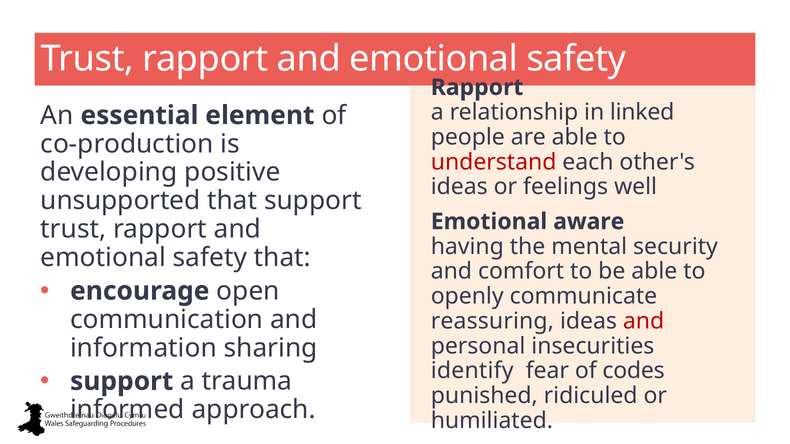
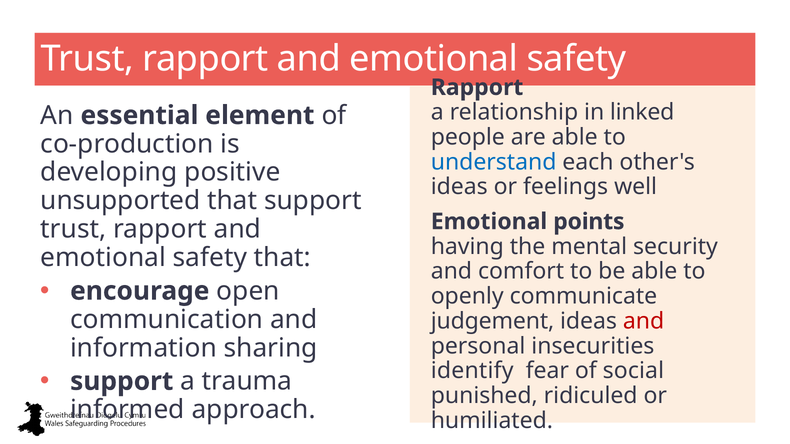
understand colour: red -> blue (494, 162)
aware: aware -> points (589, 222)
reassuring: reassuring -> judgement (493, 321)
codes: codes -> social (633, 371)
